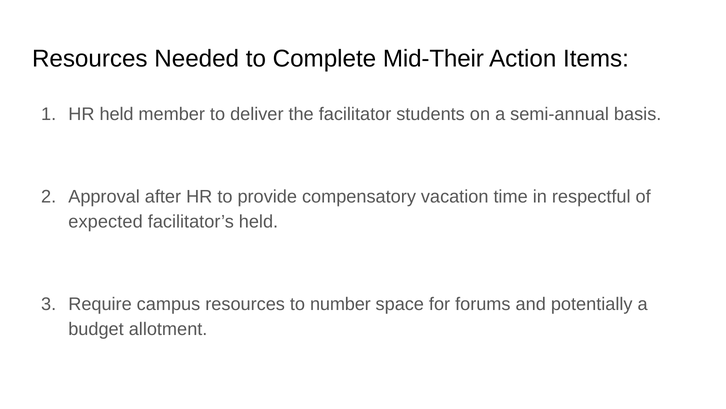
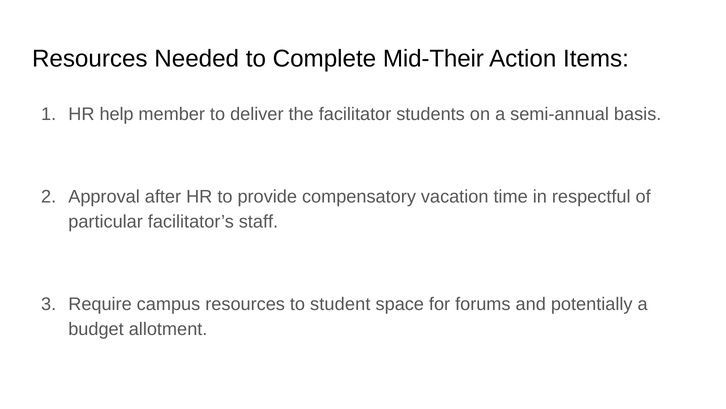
HR held: held -> help (117, 114)
expected: expected -> particular (106, 222)
facilitator’s held: held -> staff (258, 222)
number: number -> student (340, 304)
